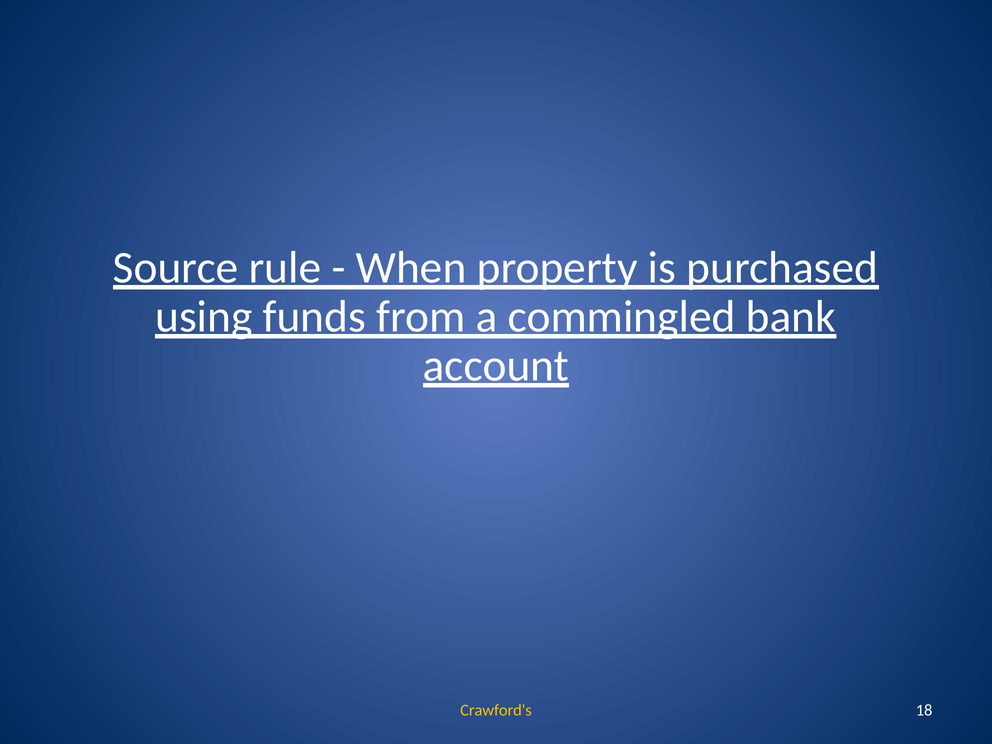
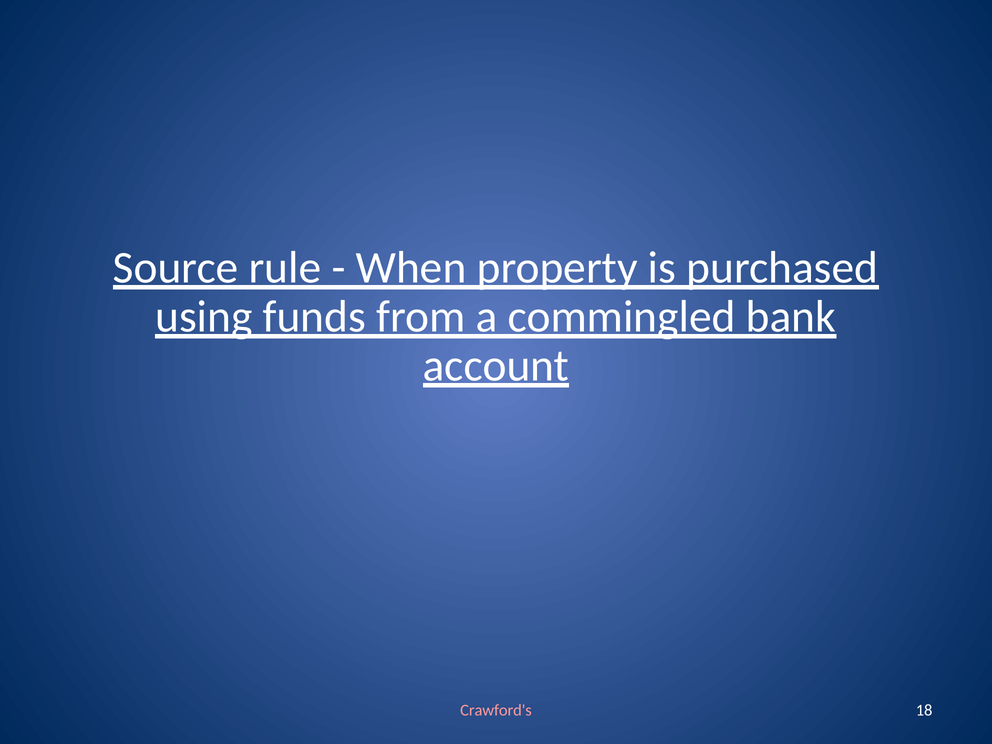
Crawford's colour: yellow -> pink (496, 710)
